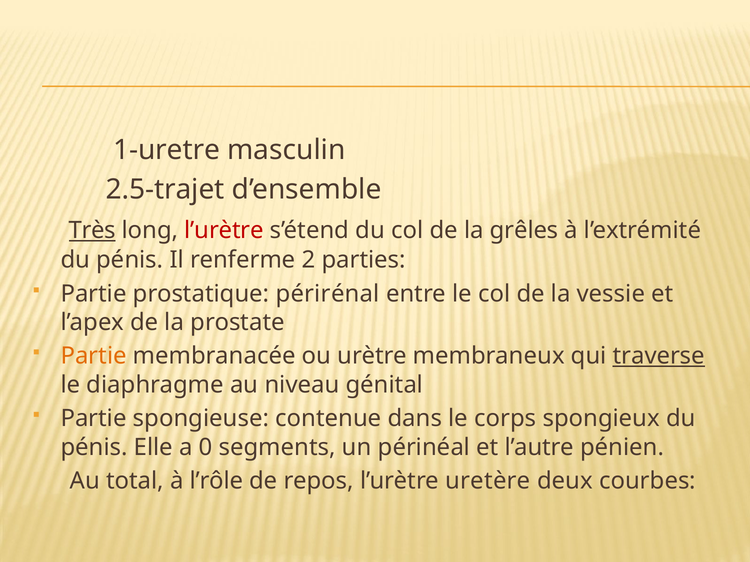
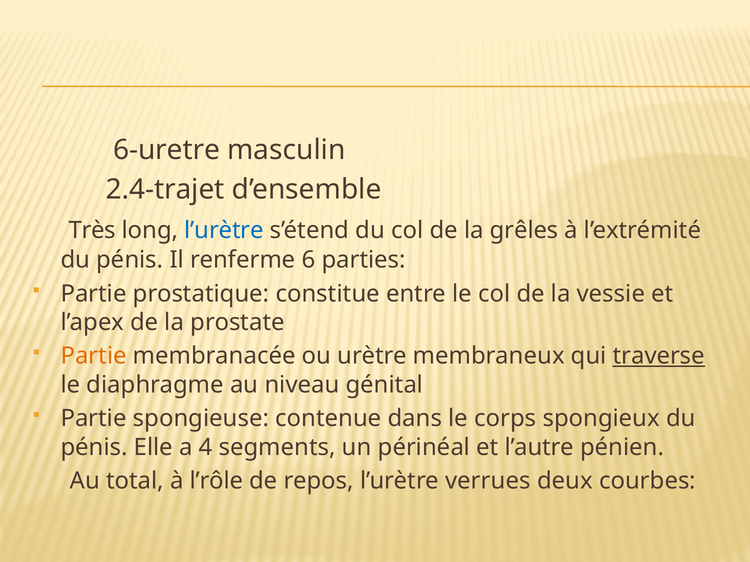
1-uretre: 1-uretre -> 6-uretre (167, 150)
2.5-trajet: 2.5-trajet -> 2.4-trajet (165, 190)
Très underline: present -> none (92, 231)
l’urètre colour: red -> blue (224, 231)
2: 2 -> 6 (308, 260)
périrénal: périrénal -> constitue (328, 294)
0: 0 -> 4 (206, 448)
uretère: uretère -> verrues (488, 481)
